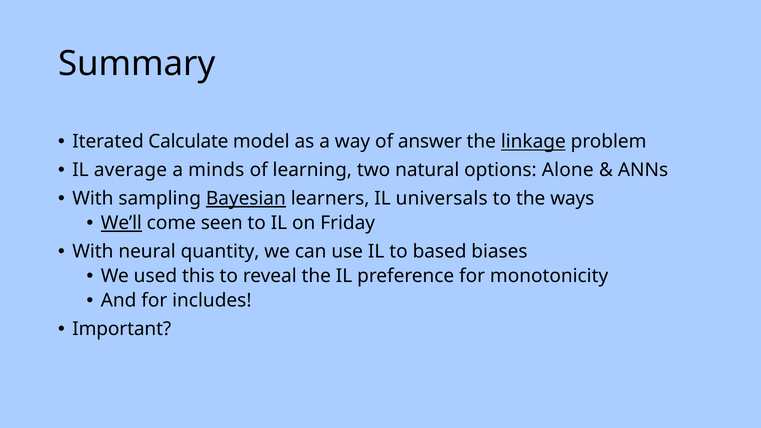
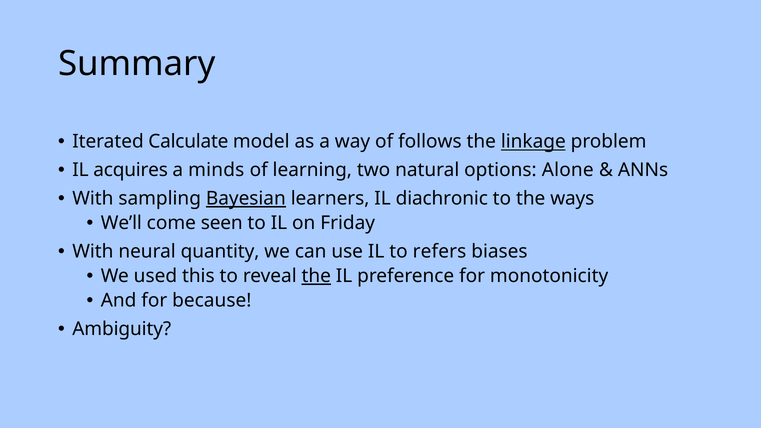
answer: answer -> follows (430, 142)
average: average -> acquires (131, 170)
universals: universals -> diachronic (442, 199)
We’ll underline: present -> none (121, 223)
based: based -> refers (439, 252)
the underline: none -> present (316, 276)
includes: includes -> because (212, 301)
Important: Important -> Ambiguity (122, 329)
